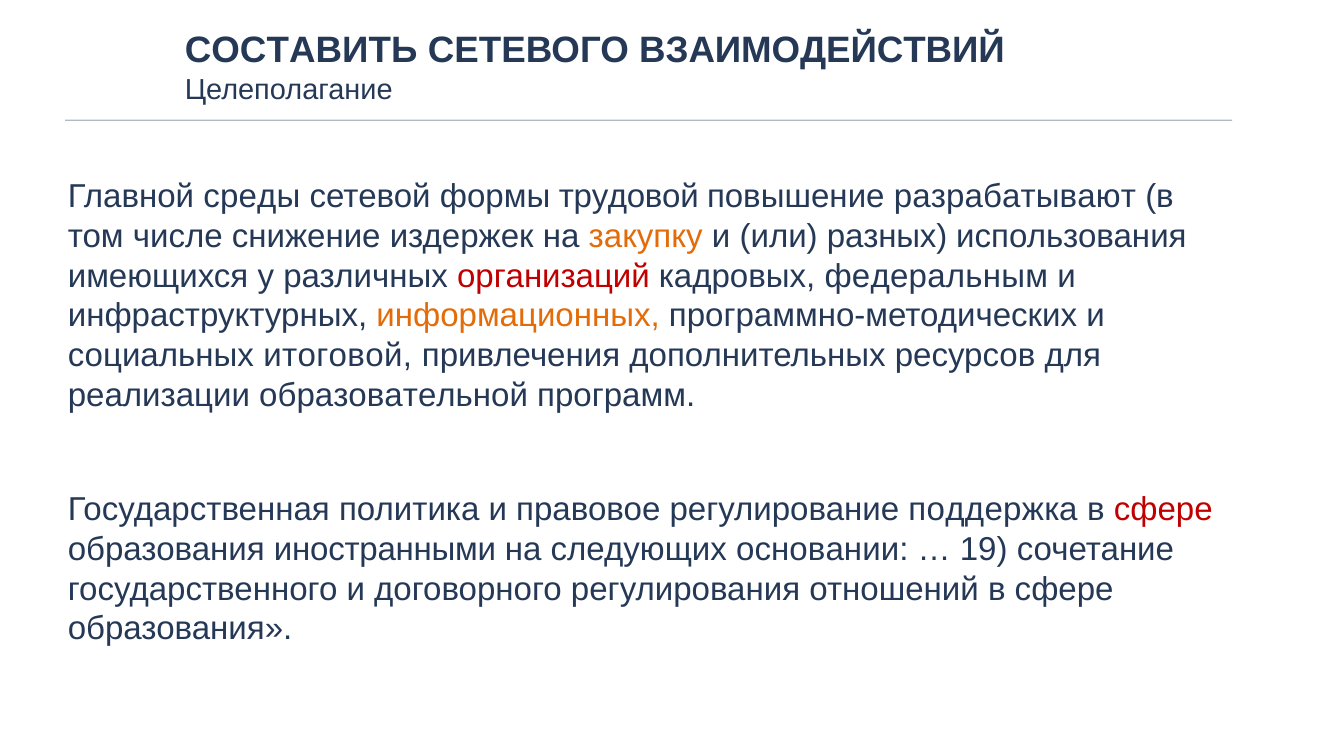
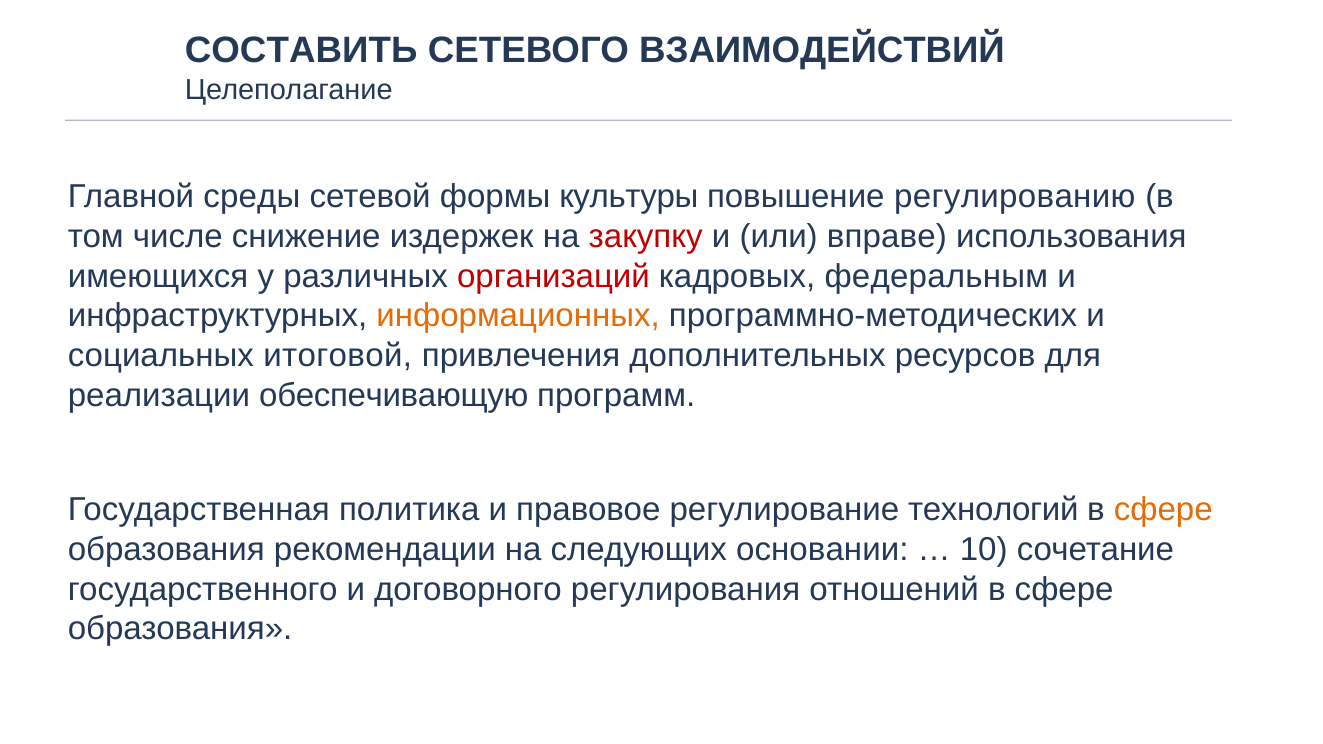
трудовой: трудовой -> культуры (629, 197)
разрабатывают: разрабатывают -> регулированию (1015, 197)
закупку colour: orange -> red (646, 237)
разных: разных -> вправе (887, 237)
образовательной: образовательной -> обеспечивающую (394, 395)
поддержка: поддержка -> технологий (993, 510)
сфере colour: red -> orange (1163, 510)
иностранными: иностранными -> рекомендации (385, 550)
19: 19 -> 10 (984, 550)
